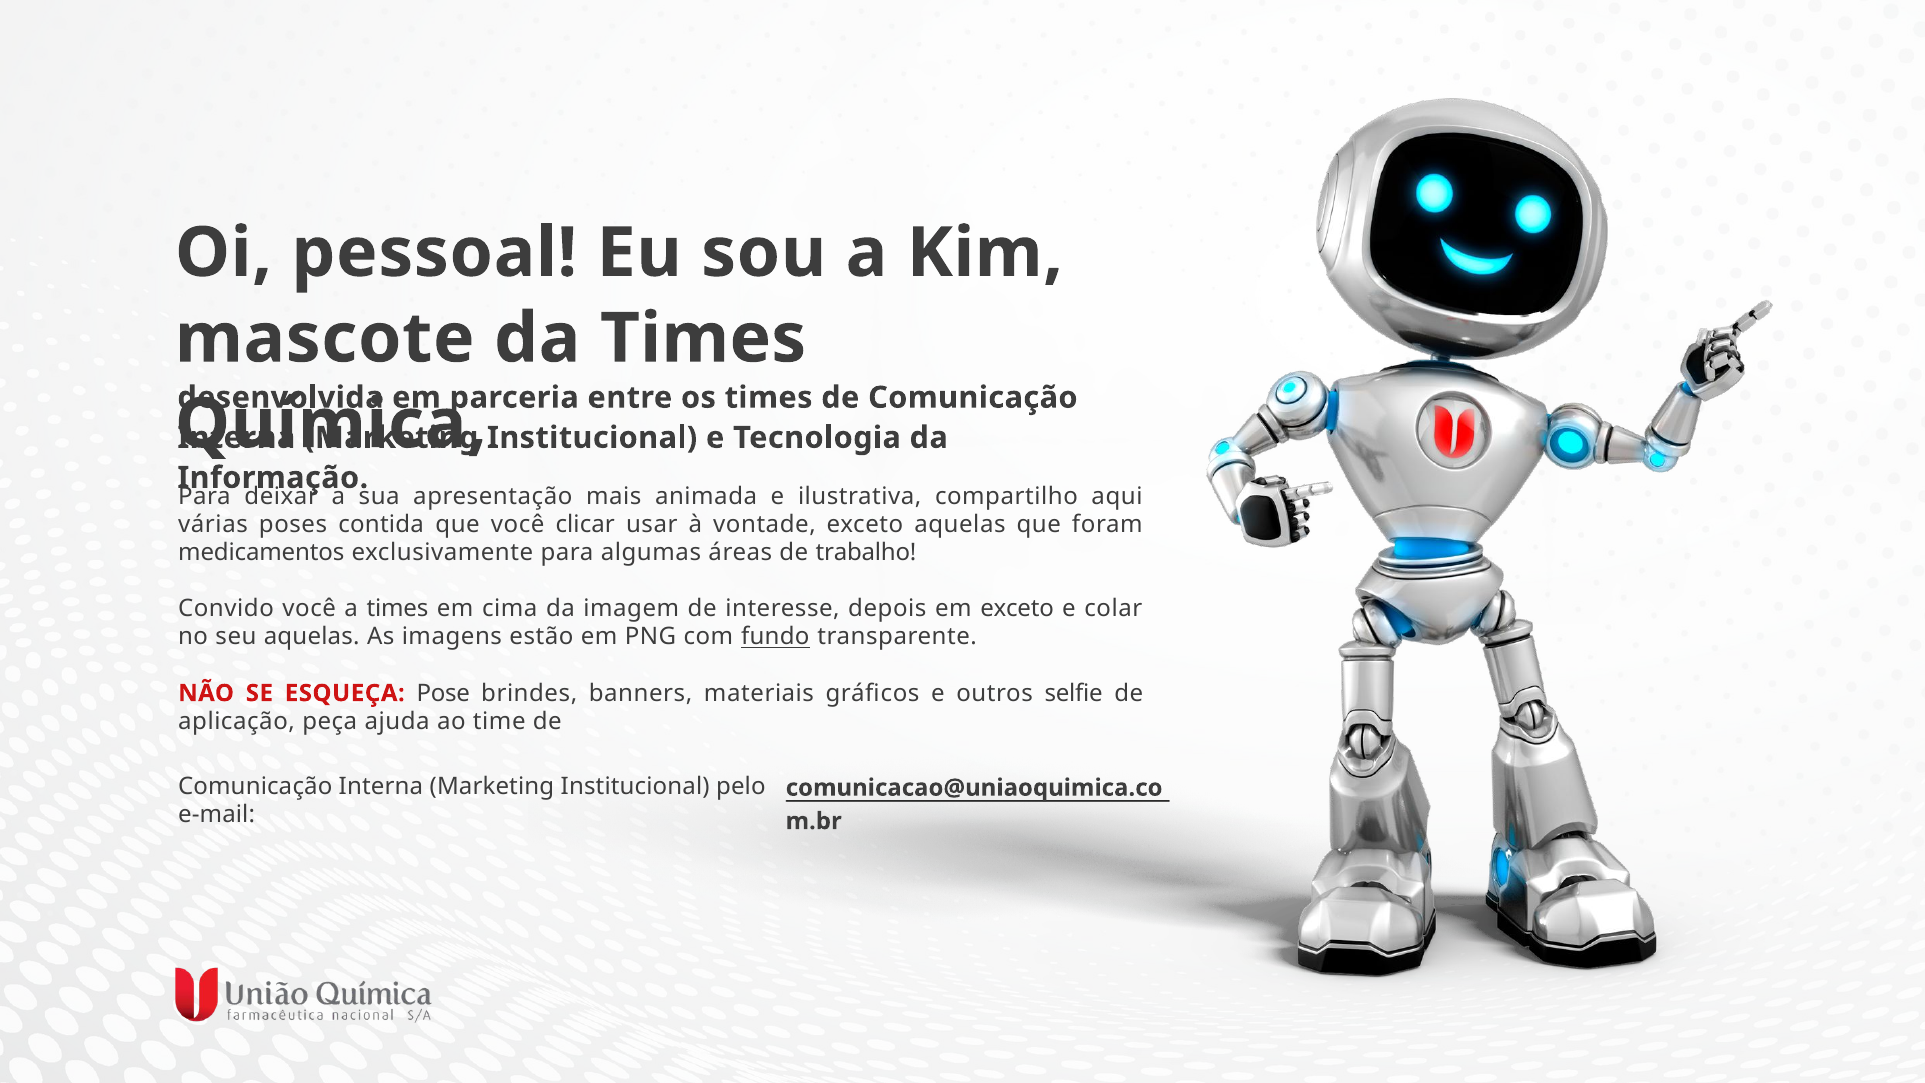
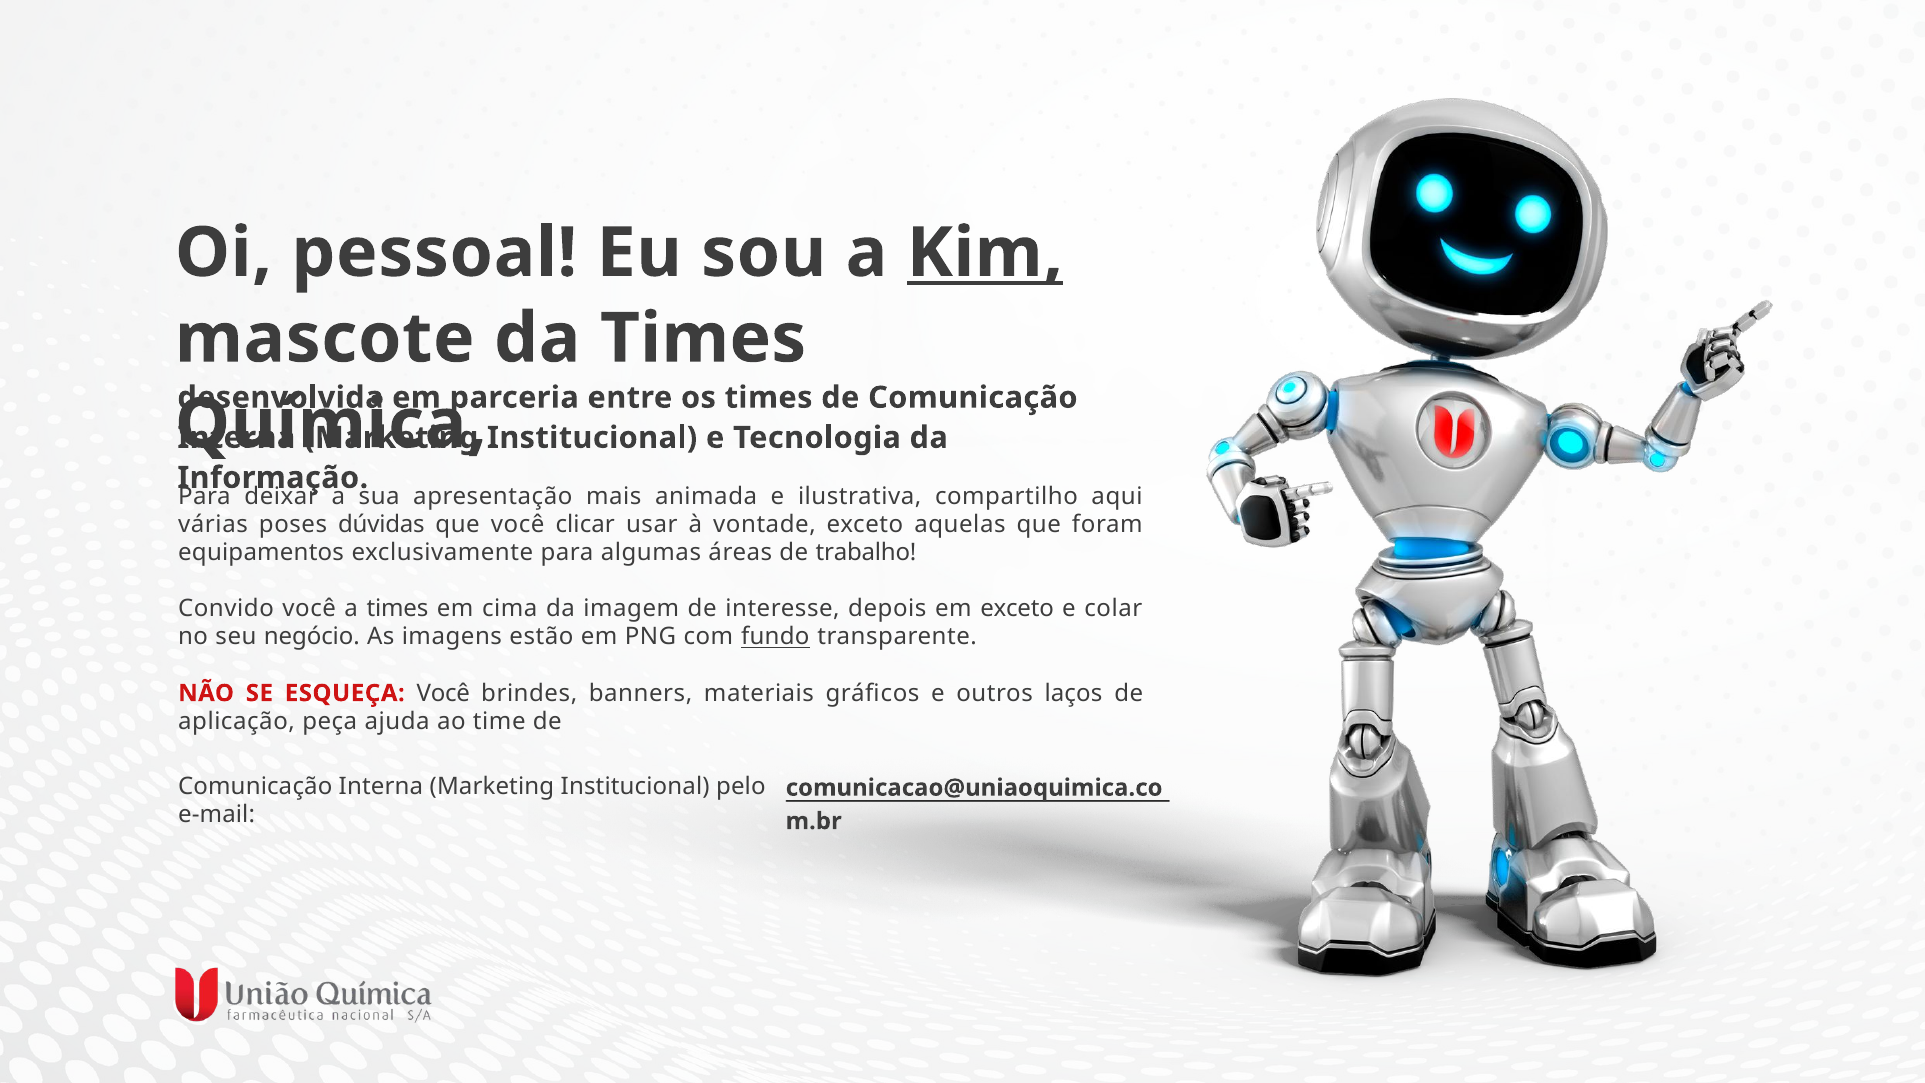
Kim underline: none -> present (985, 253)
contida: contida -> dúvidas (381, 525)
medicamentos: medicamentos -> equipamentos (261, 553)
seu aquelas: aquelas -> negócio (312, 637)
ESQUEÇA Pose: Pose -> Você (443, 693)
selfie: selfie -> laços (1073, 693)
